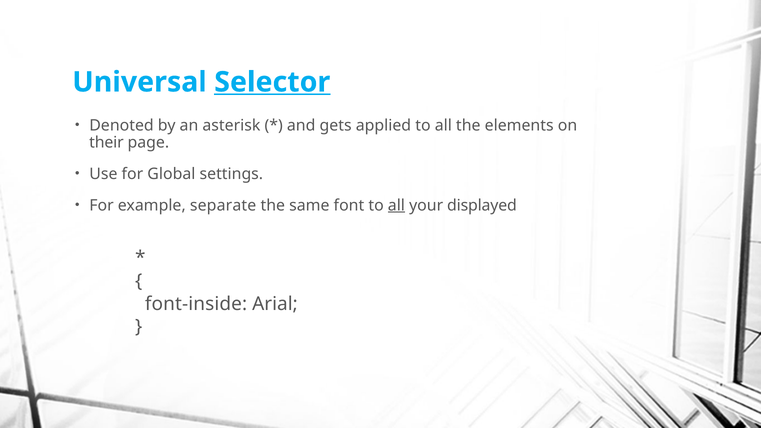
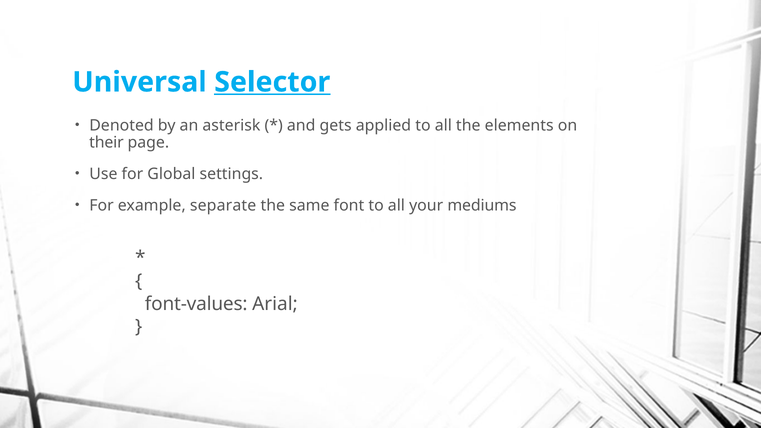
all underline: present -> none (396, 205)
displayed: displayed -> mediums (482, 205)
font-inside: font-inside -> font-values (196, 304)
